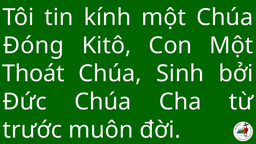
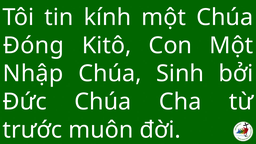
Thoát: Thoát -> Nhập (33, 74)
